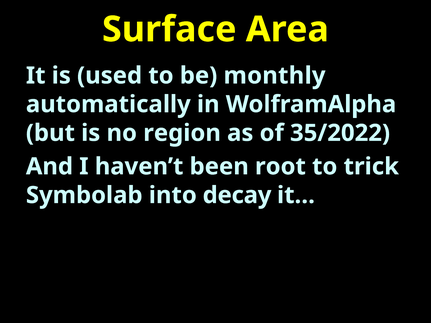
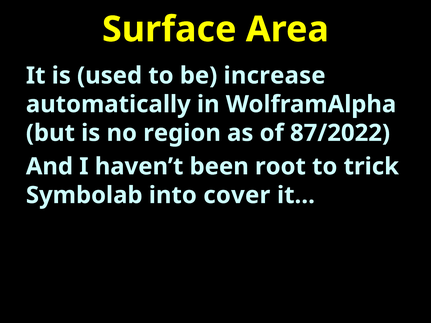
monthly: monthly -> increase (275, 76)
35/2022: 35/2022 -> 87/2022 (340, 133)
decay: decay -> cover (237, 195)
